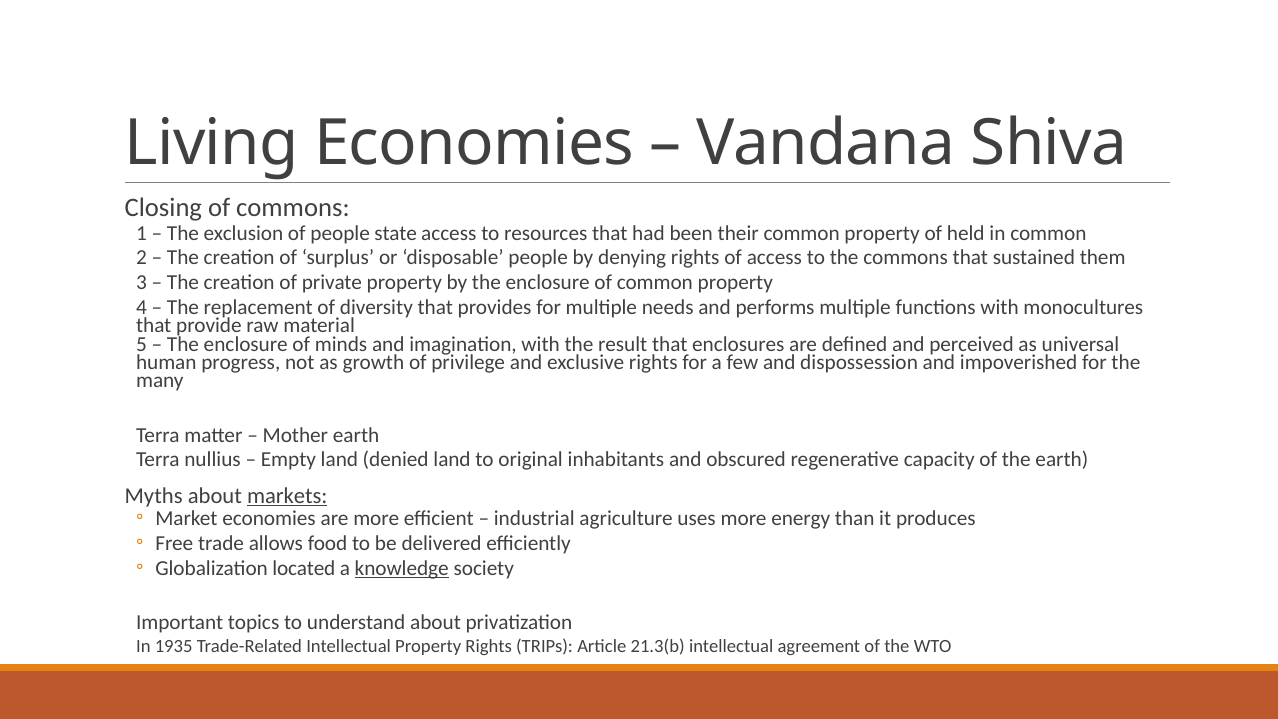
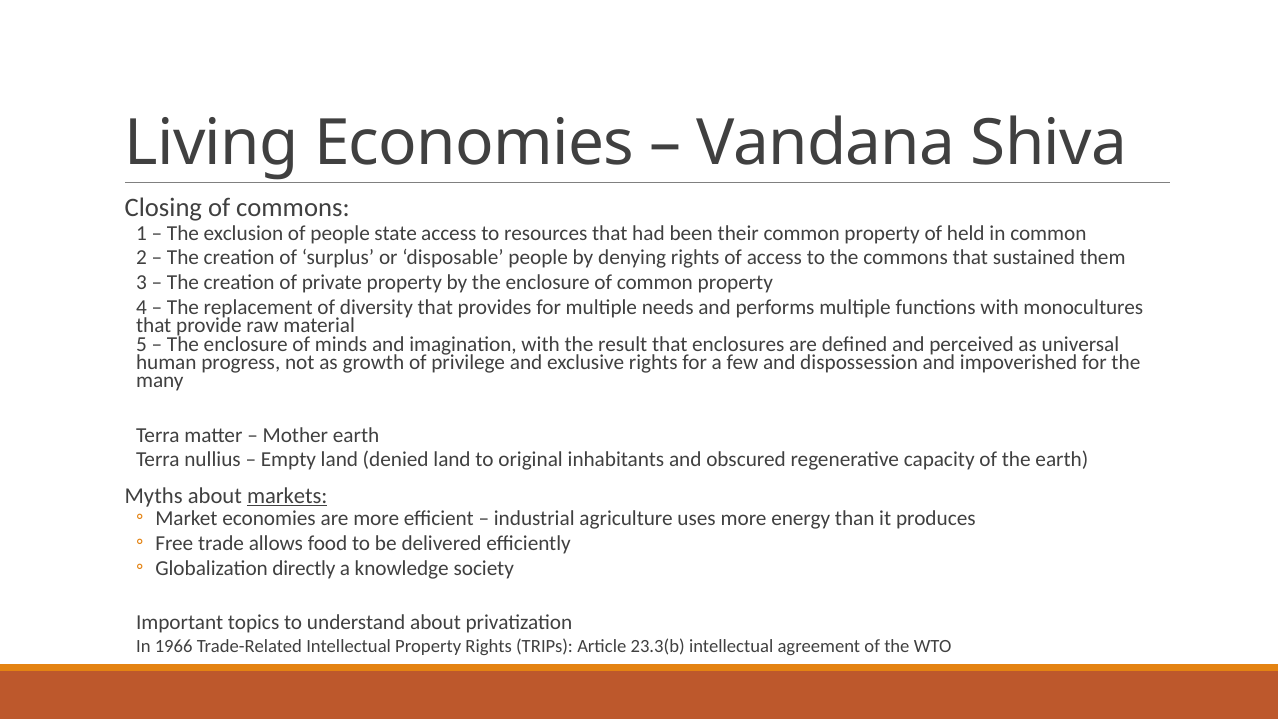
located: located -> directly (304, 568)
knowledge underline: present -> none (402, 568)
1935: 1935 -> 1966 (174, 646)
21.3(b: 21.3(b -> 23.3(b (658, 646)
